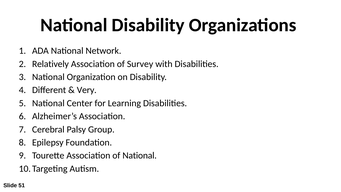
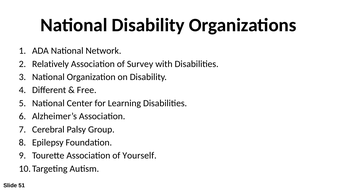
Very: Very -> Free (87, 90)
of National: National -> Yourself (140, 155)
